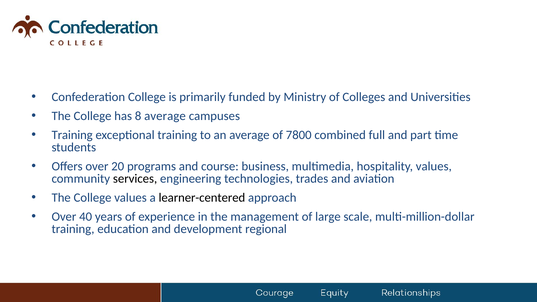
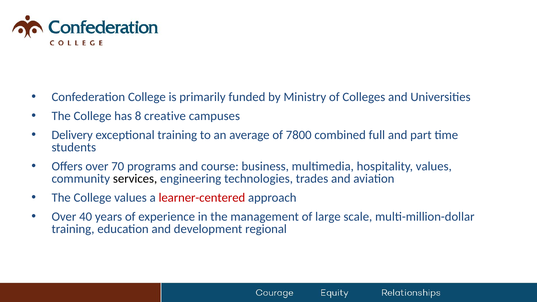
8 average: average -> creative (165, 116)
Training: Training -> Delivery (72, 135)
20: 20 -> 70 (118, 166)
learner-centered colour: black -> red (202, 198)
